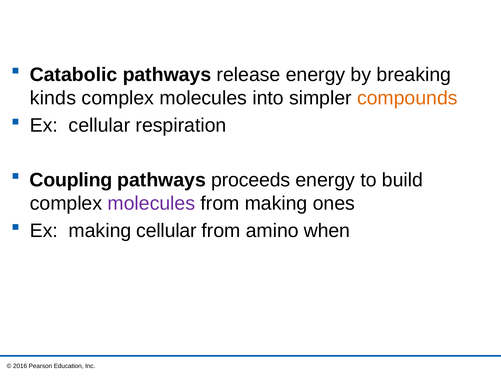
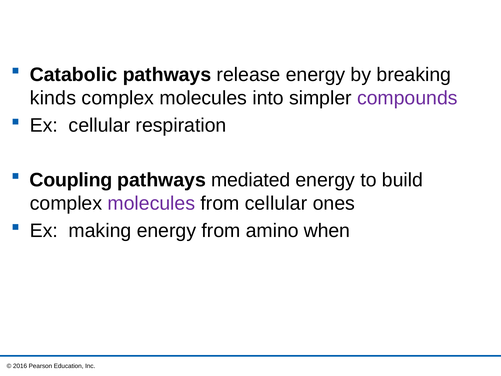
compounds colour: orange -> purple (407, 98)
proceeds: proceeds -> mediated (251, 180)
from making: making -> cellular (276, 203)
making cellular: cellular -> energy (166, 231)
